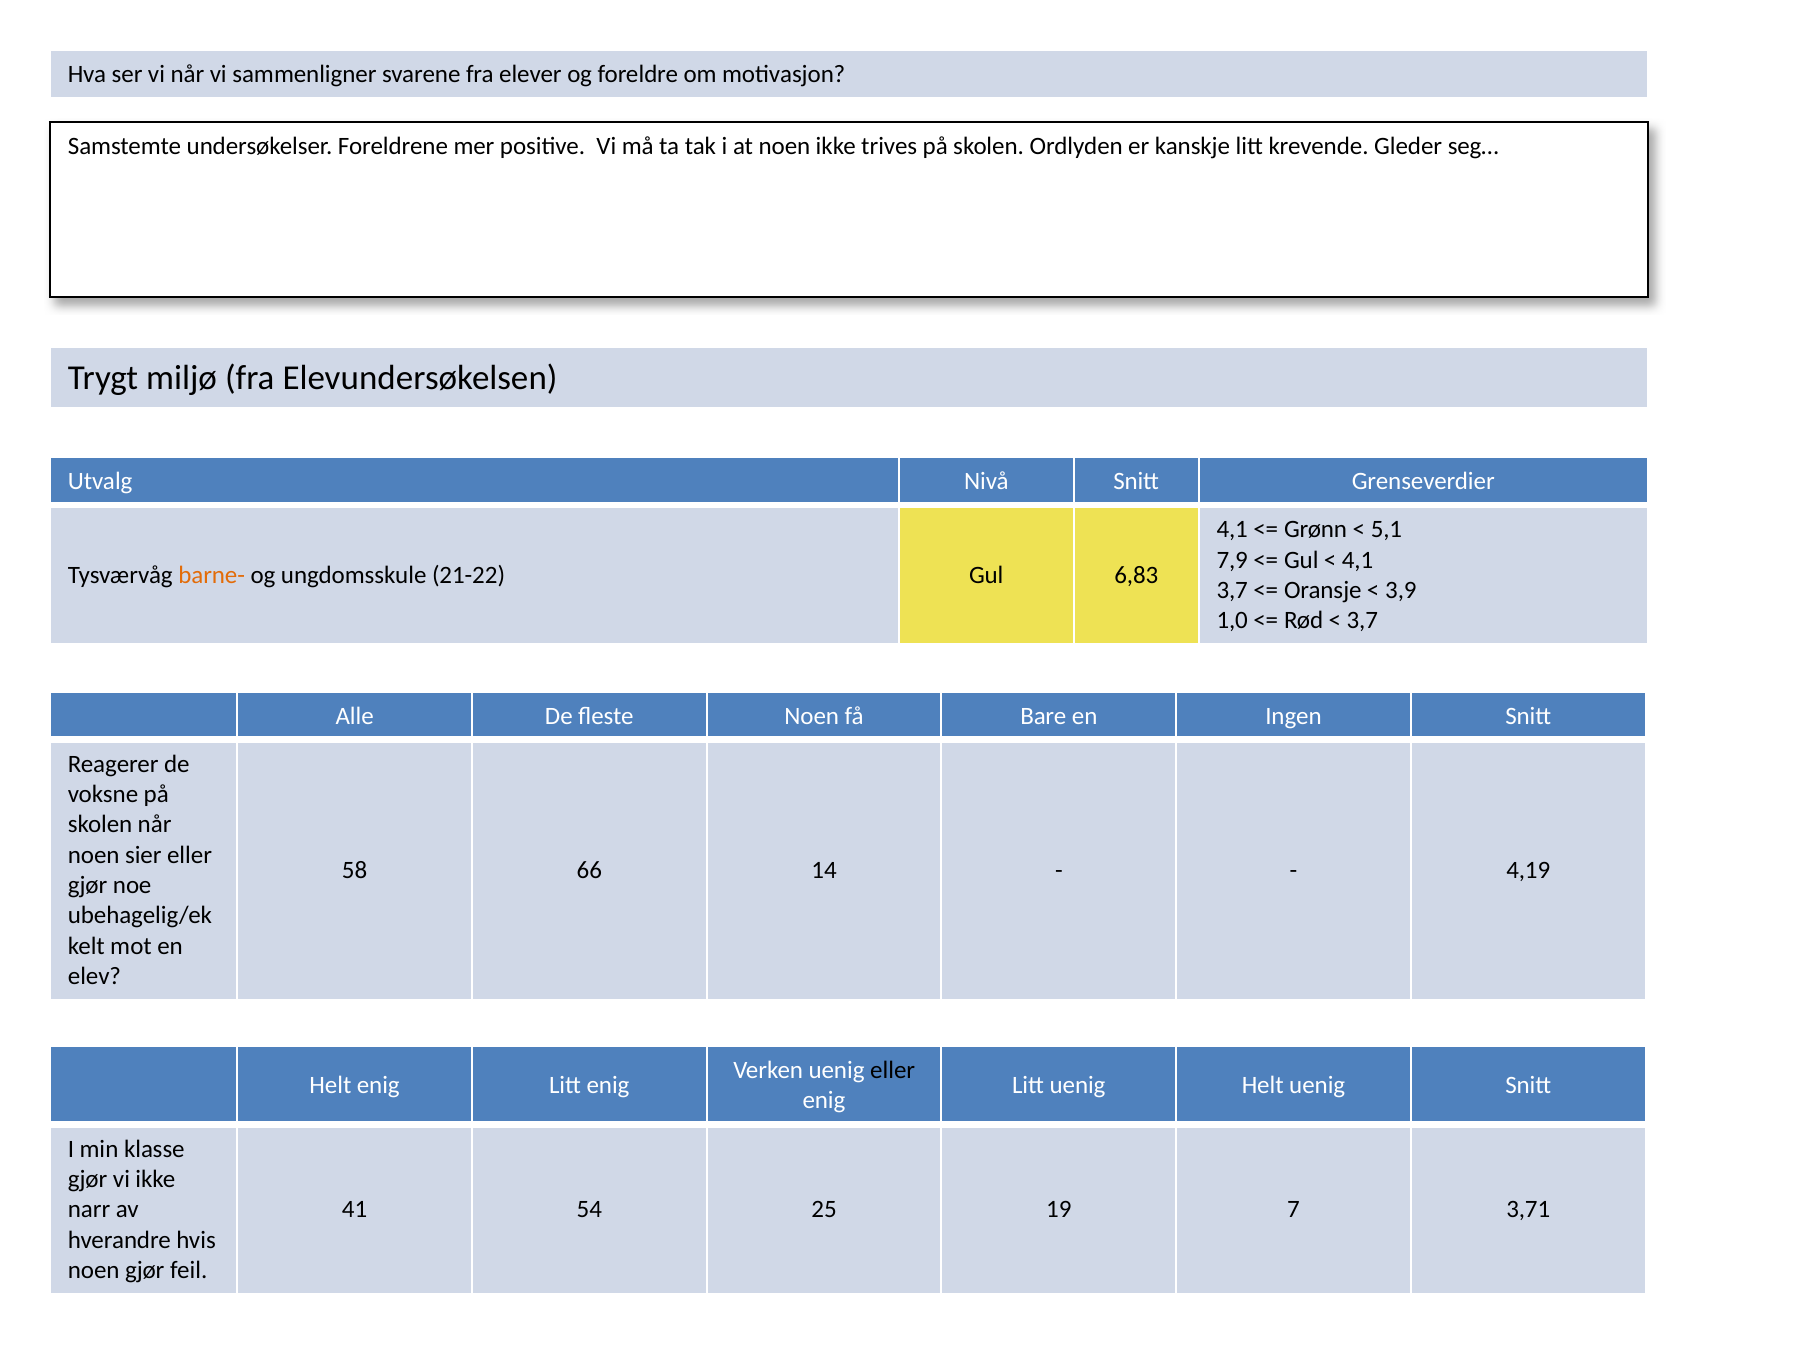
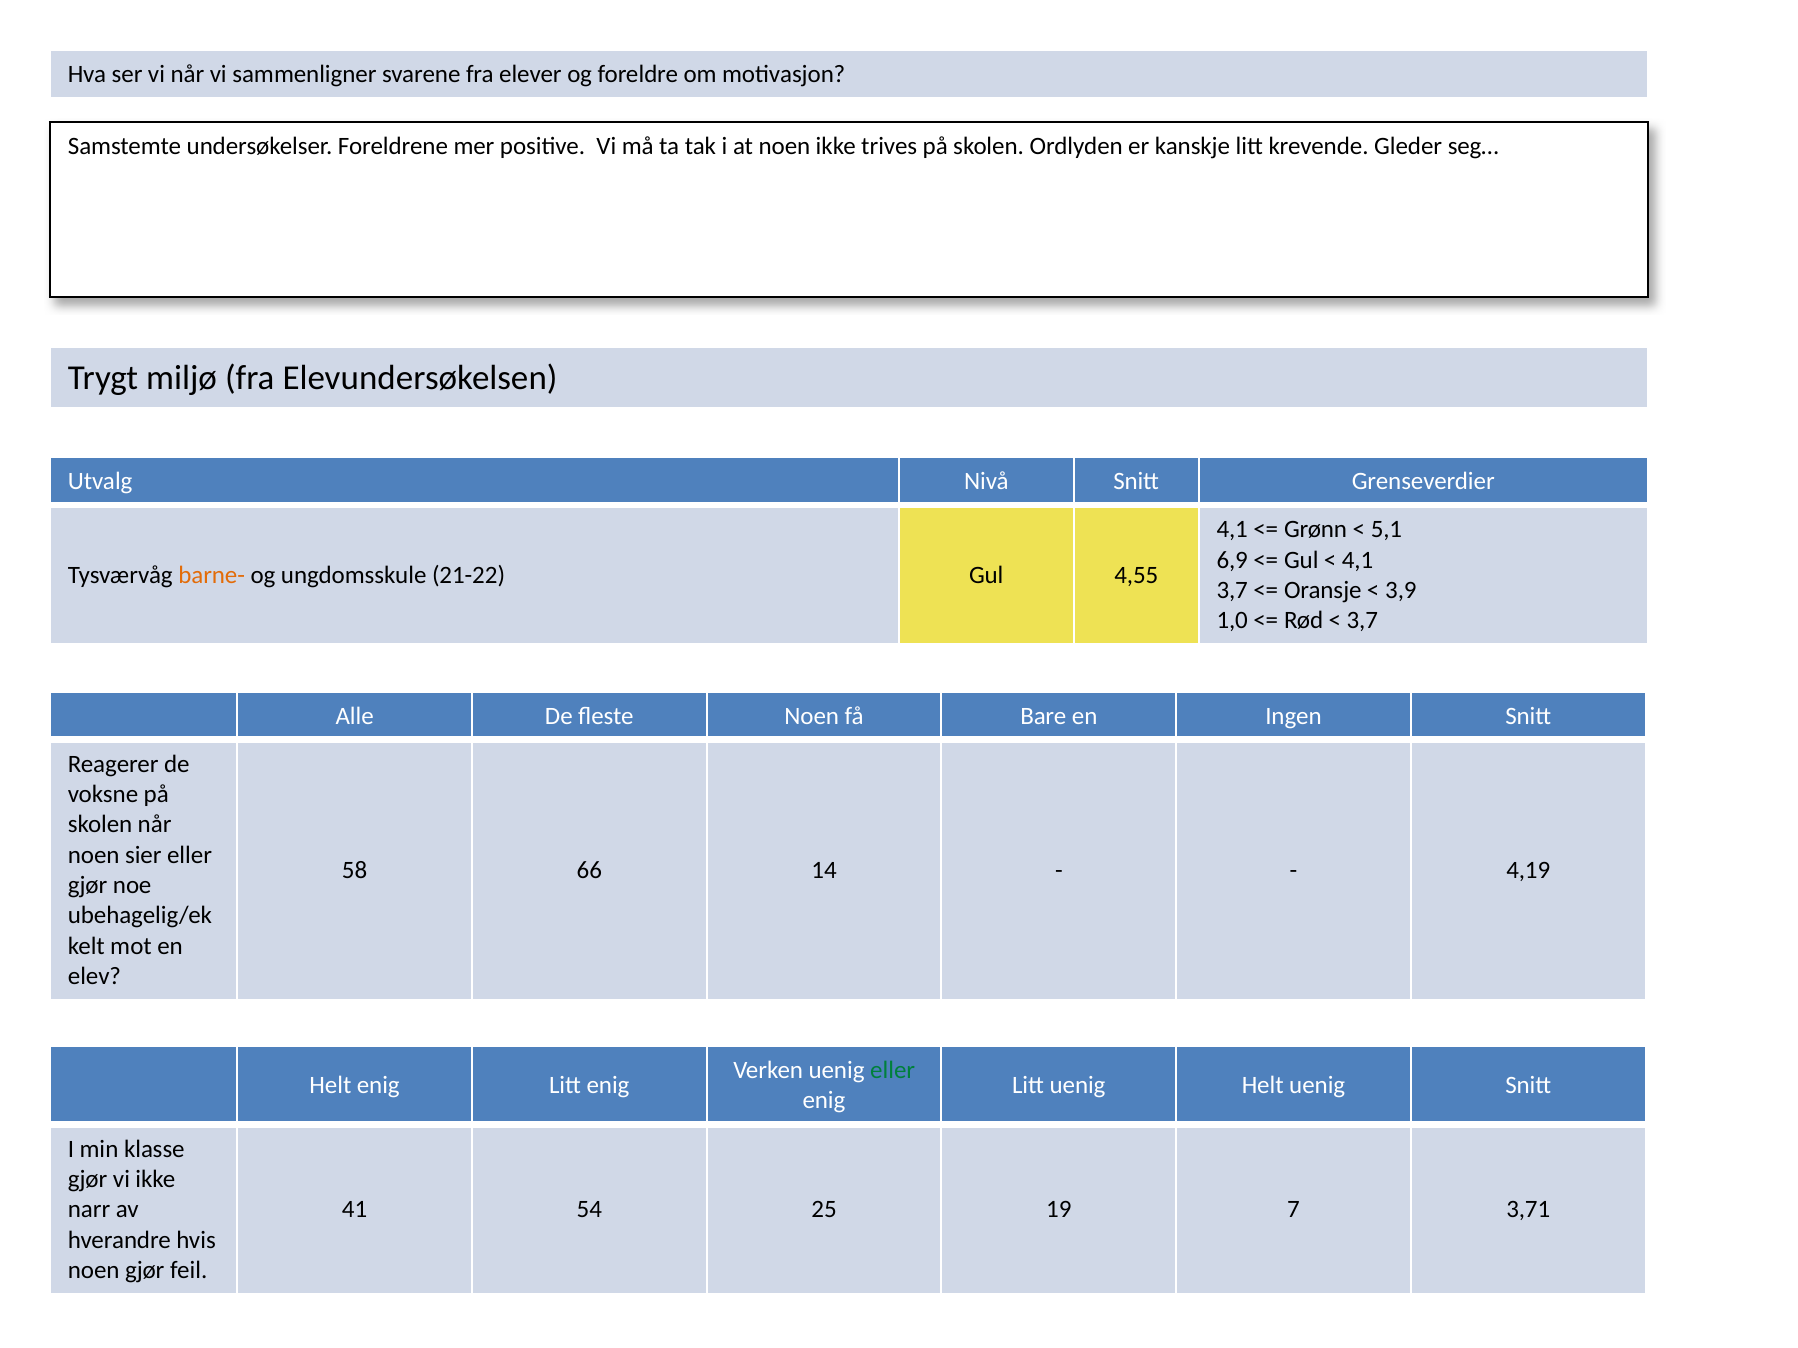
7,9: 7,9 -> 6,9 (1232, 560)
6,83: 6,83 -> 4,55 (1136, 575)
eller colour: black -> green (893, 1071)
